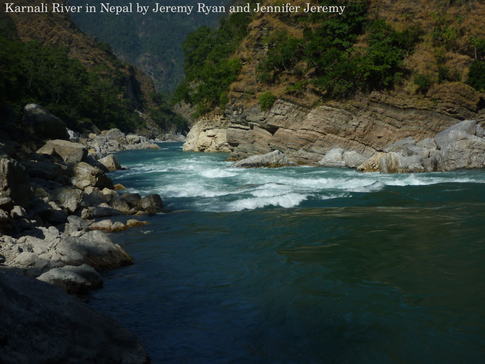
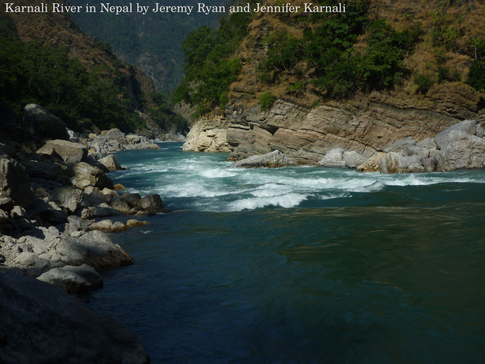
Jennifer Jeremy: Jeremy -> Karnali (325, 8)
